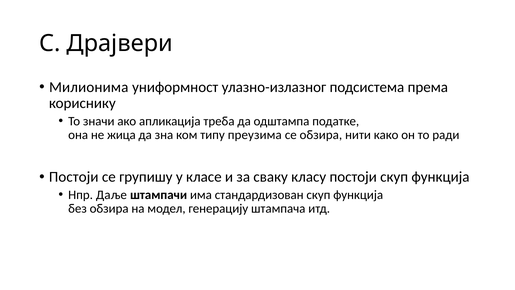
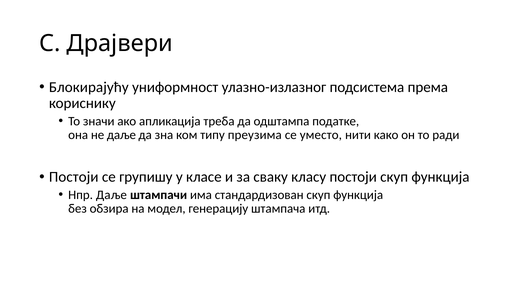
Милионима: Милионима -> Блокирајућу (89, 87)
не жица: жица -> даље (121, 135)
се обзира: обзира -> уместо (321, 135)
